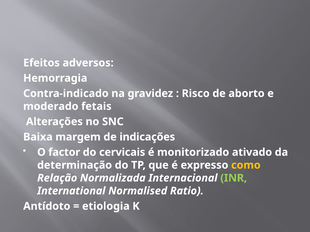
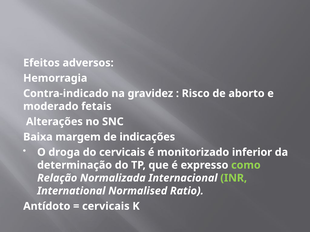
factor: factor -> droga (64, 153)
ativado: ativado -> inferior (252, 153)
como colour: yellow -> light green (246, 165)
etiologia: etiologia -> cervicais (106, 207)
